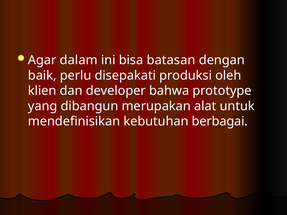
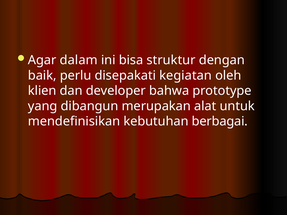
batasan: batasan -> struktur (171, 60)
produksi: produksi -> kegiatan (186, 76)
